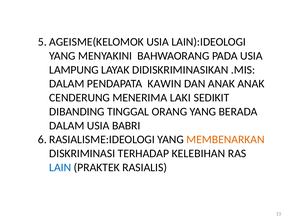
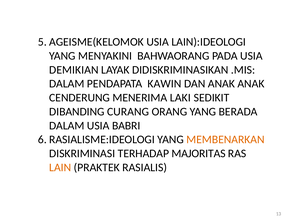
LAMPUNG: LAMPUNG -> DEMIKIAN (74, 70)
TINGGAL: TINGGAL -> CURANG (128, 112)
KELEBIHAN: KELEBIHAN -> MAJORITAS (199, 154)
LAIN colour: blue -> orange (60, 168)
